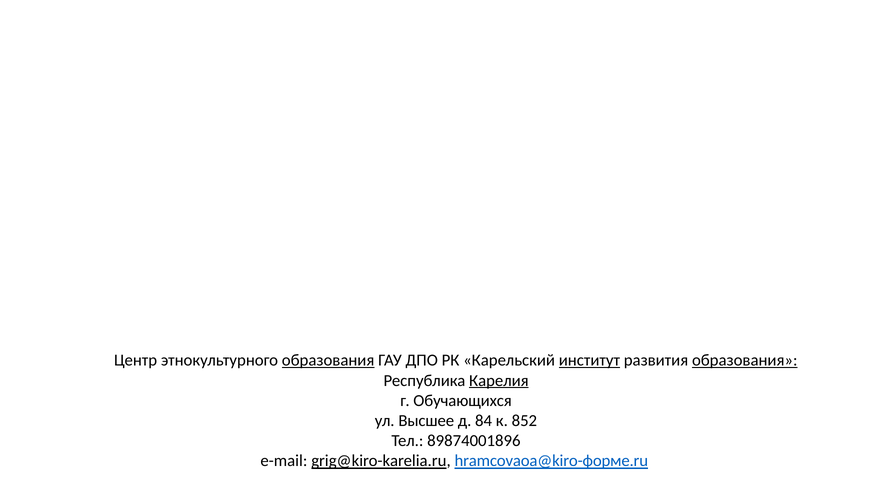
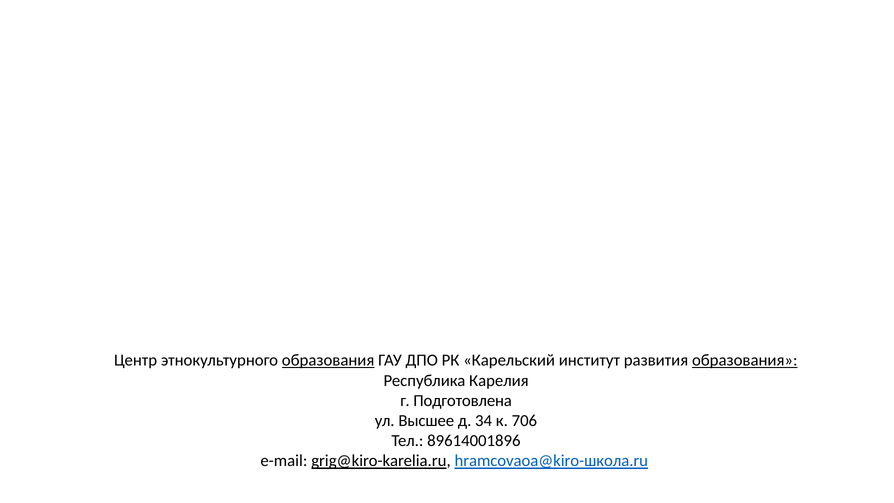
институт underline: present -> none (589, 360)
Карелия underline: present -> none (499, 380)
Обучающихся: Обучающихся -> Подготовлена (463, 400)
84: 84 -> 34 (484, 421)
852: 852 -> 706 (524, 421)
89874001896: 89874001896 -> 89614001896 (474, 441)
hramcovaoa@kiro-форме.ru: hramcovaoa@kiro-форме.ru -> hramcovaoa@kiro-школа.ru (551, 461)
